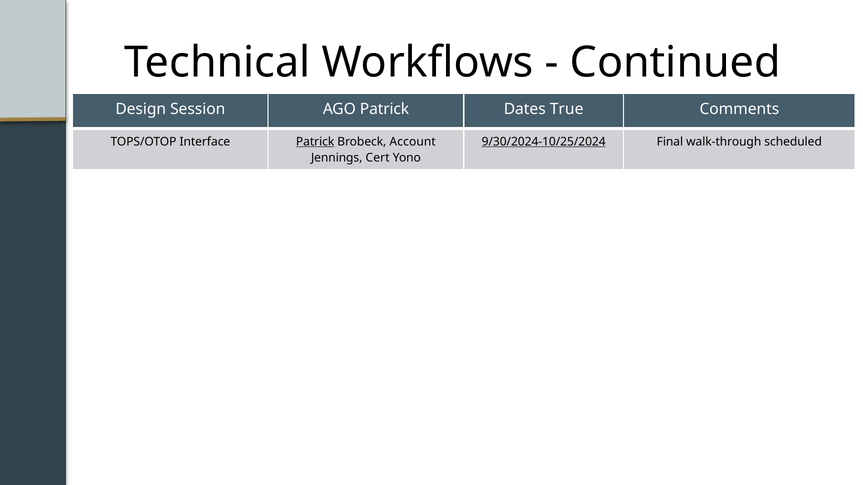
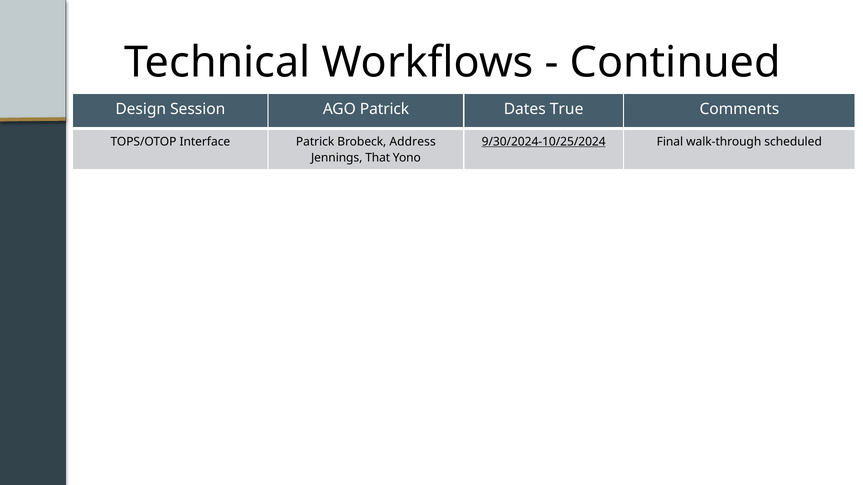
Patrick underline: present -> none (315, 142)
Account: Account -> Address (413, 142)
Cert: Cert -> That (378, 158)
